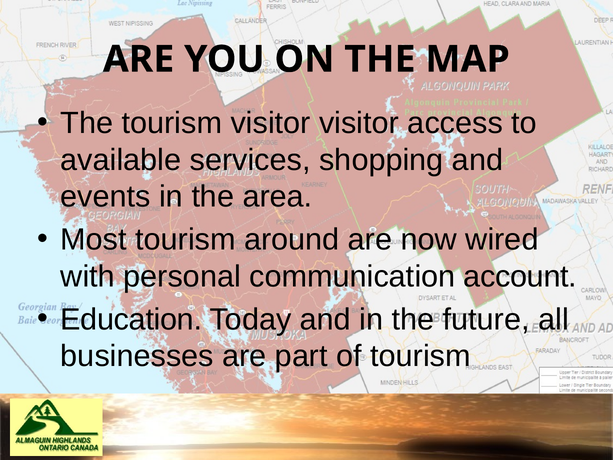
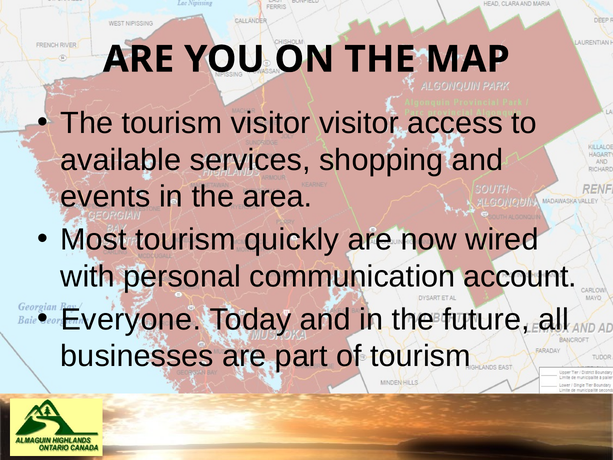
around: around -> quickly (292, 240)
Education: Education -> Everyone (131, 319)
